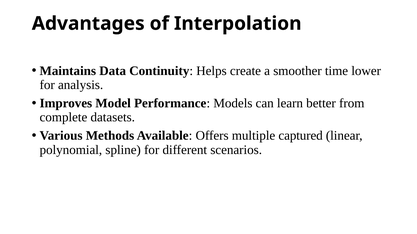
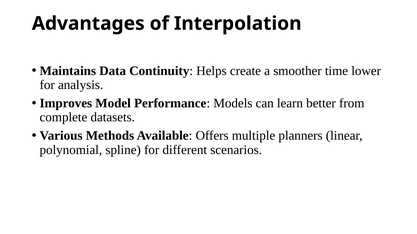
captured: captured -> planners (301, 136)
